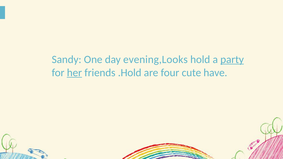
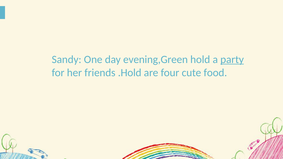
evening,Looks: evening,Looks -> evening,Green (156, 59)
her underline: present -> none (74, 73)
have: have -> food (215, 73)
